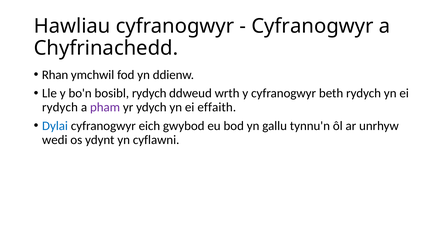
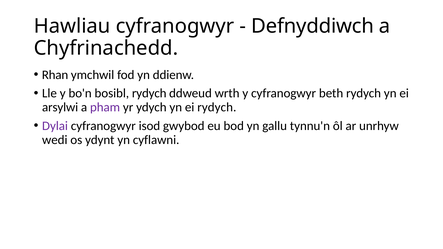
Cyfranogwyr: Cyfranogwyr -> Defnyddiwch (313, 26)
rydych: rydych -> arsylwi (60, 107)
ei effaith: effaith -> rydych (217, 107)
Dylai colour: blue -> purple (55, 126)
eich: eich -> isod (149, 126)
